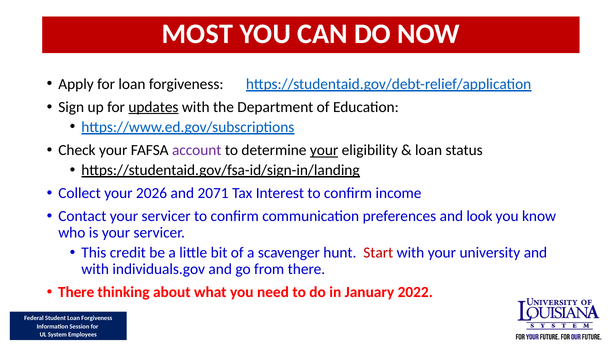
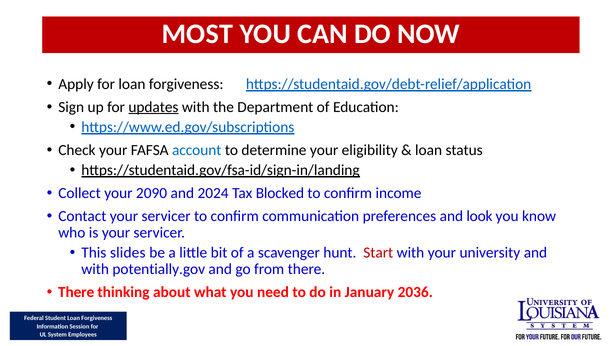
account colour: purple -> blue (197, 150)
your underline: present -> none (324, 150)
2026: 2026 -> 2090 (152, 193)
2071: 2071 -> 2024 (213, 193)
Interest: Interest -> Blocked (280, 193)
credit: credit -> slides (128, 252)
individuals.gov: individuals.gov -> potentially.gov (159, 269)
2022: 2022 -> 2036 (415, 292)
